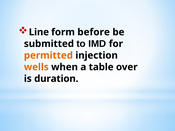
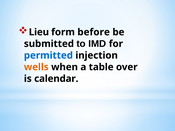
Line: Line -> Lieu (39, 32)
permitted colour: orange -> blue (48, 55)
duration: duration -> calendar (56, 79)
